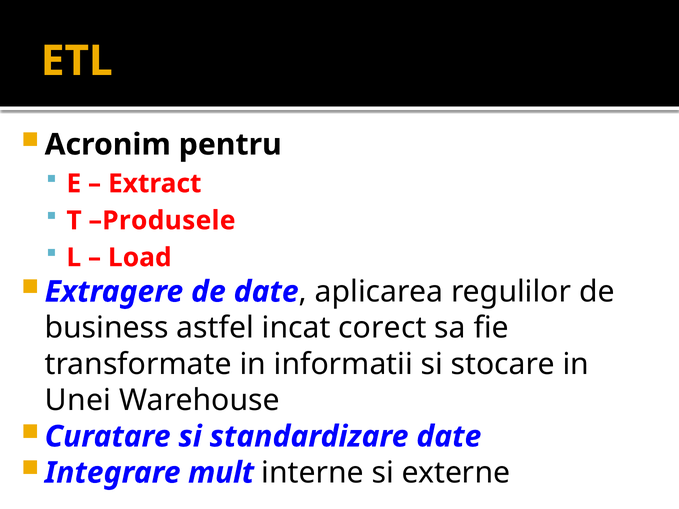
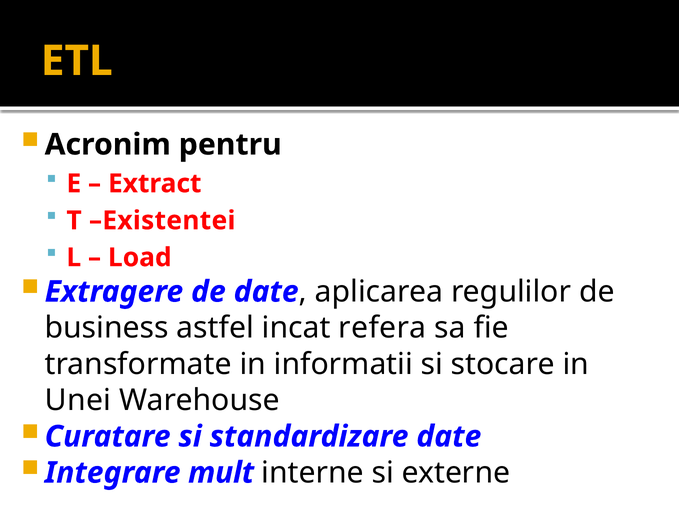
Produsele: Produsele -> Existentei (162, 221)
corect: corect -> refera (382, 328)
